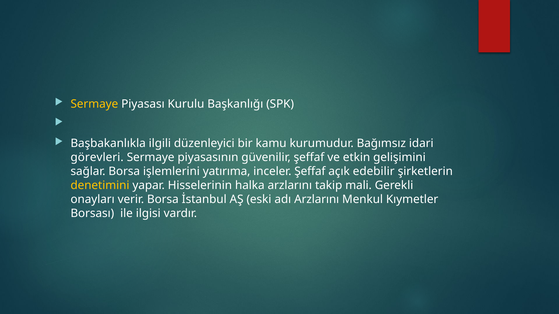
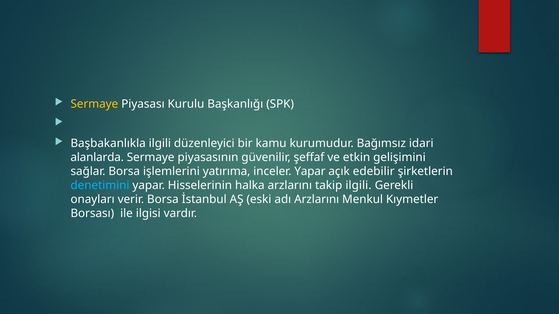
görevleri: görevleri -> alanlarda (97, 158)
inceler Şeffaf: Şeffaf -> Yapar (310, 172)
denetimini colour: yellow -> light blue (100, 186)
takip mali: mali -> ilgili (358, 186)
